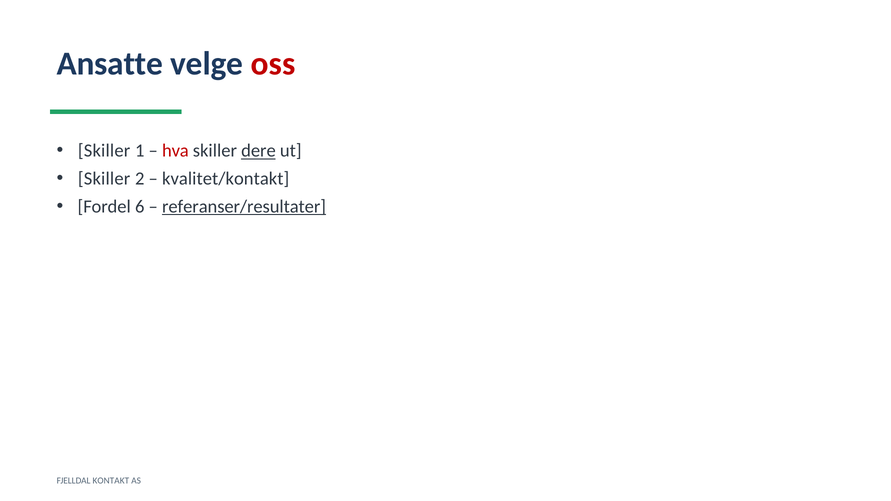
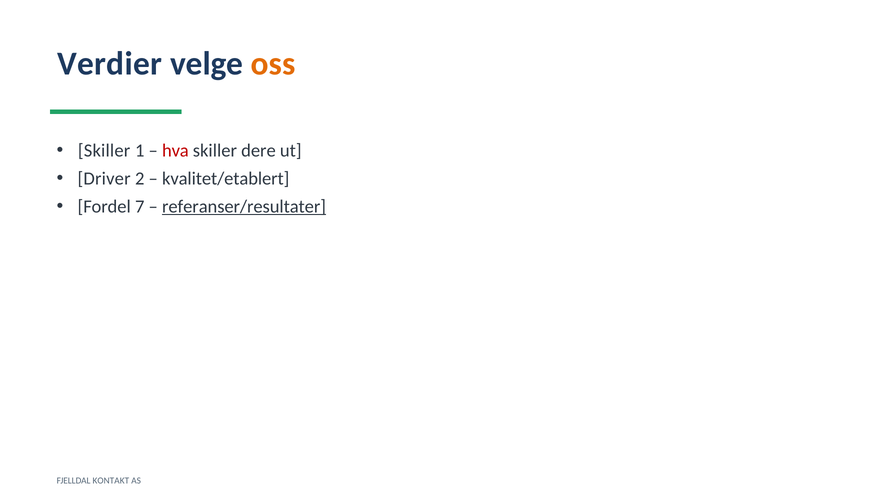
Ansatte: Ansatte -> Verdier (110, 64)
oss colour: red -> orange (273, 64)
dere underline: present -> none (258, 151)
Skiller: Skiller -> Driver (104, 179)
kvalitet/kontakt: kvalitet/kontakt -> kvalitet/etablert (226, 179)
6: 6 -> 7 (140, 207)
